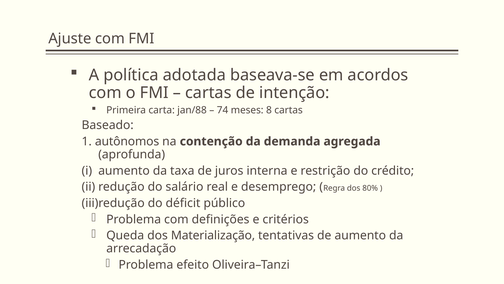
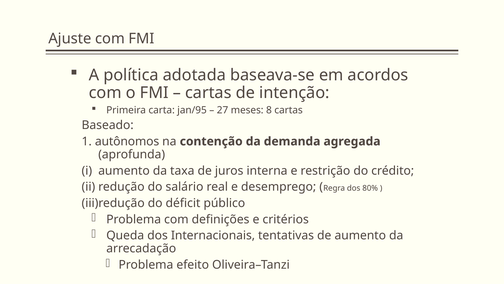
jan/88: jan/88 -> jan/95 (192, 110)
74: 74 -> 27 (223, 110)
Materialização: Materialização -> Internacionais (213, 235)
